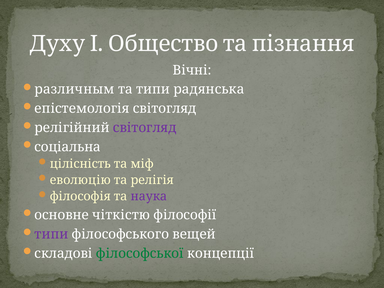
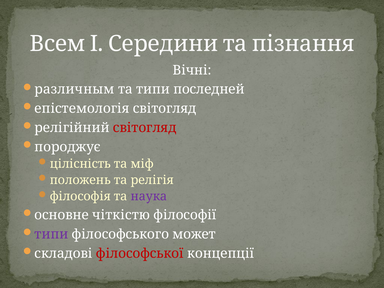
Духу: Духу -> Всем (57, 44)
Общество: Общество -> Середини (163, 44)
радянська: радянська -> последней (209, 89)
світогляд colour: purple -> red (145, 128)
соціальна: соціальна -> породжує (68, 147)
еволюцію: еволюцію -> положень (80, 180)
вещей: вещей -> может (194, 234)
філософської colour: green -> red (140, 253)
